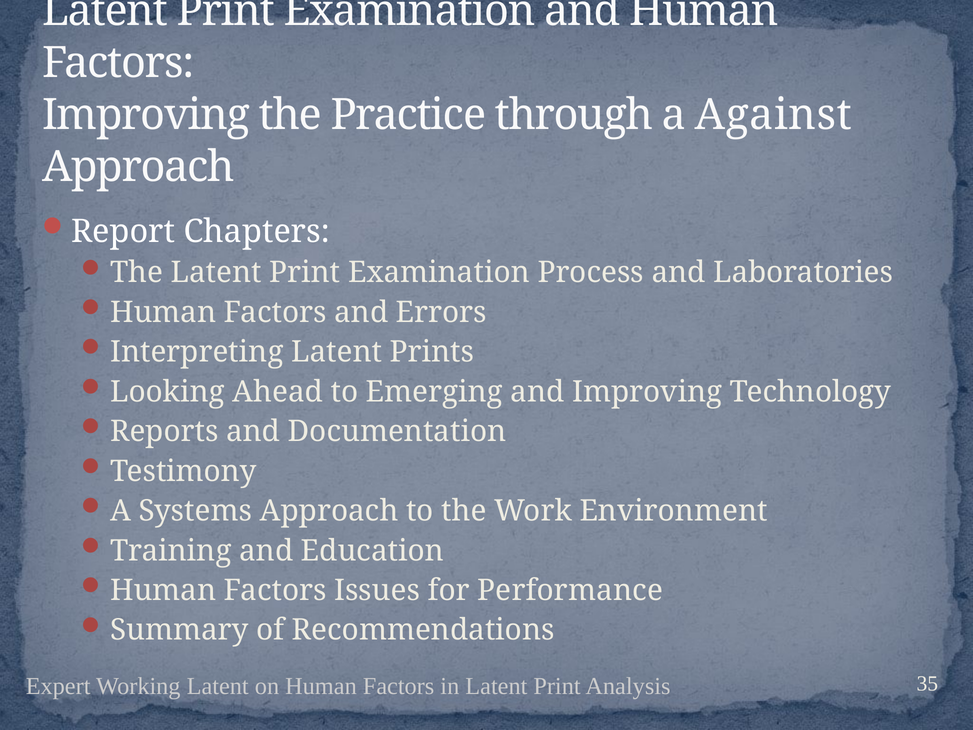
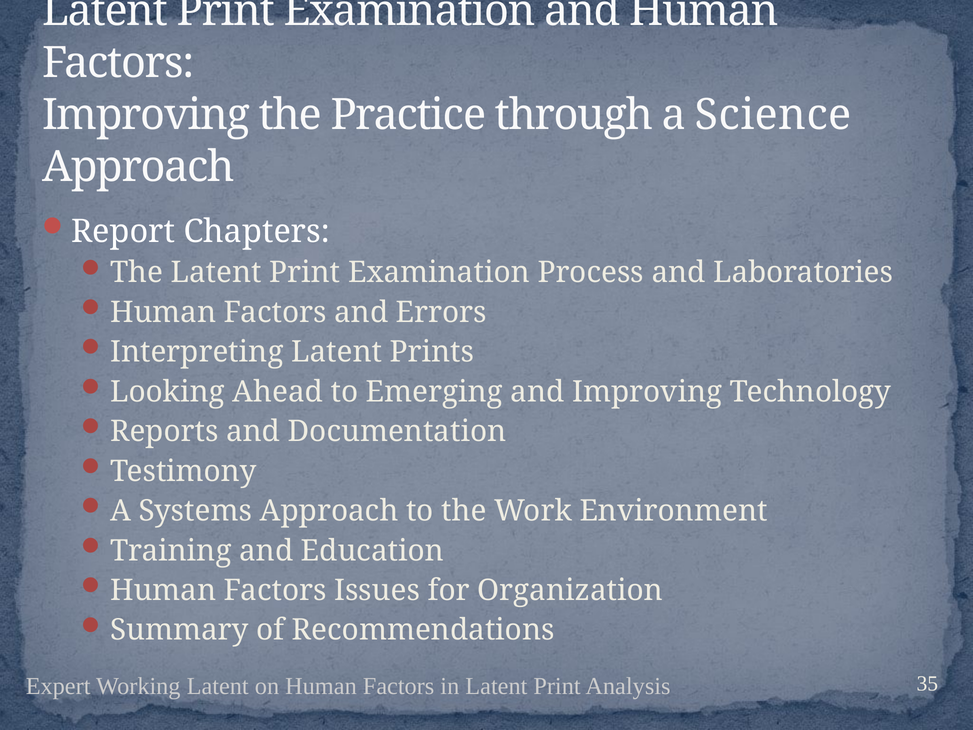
Against: Against -> Science (773, 115)
Performance: Performance -> Organization (570, 590)
